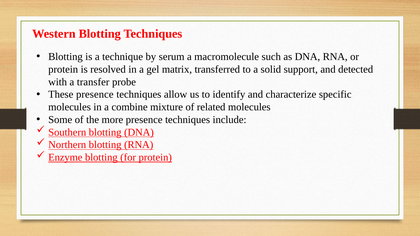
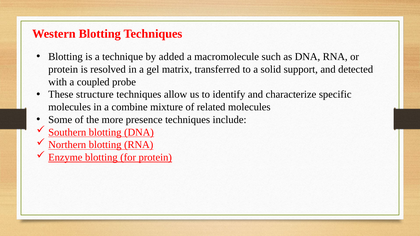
serum: serum -> added (172, 57)
transfer: transfer -> coupled (93, 82)
These presence: presence -> structure (95, 95)
